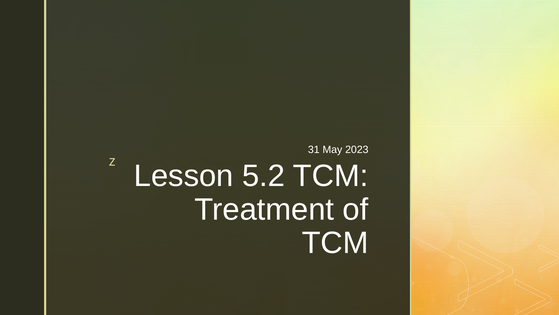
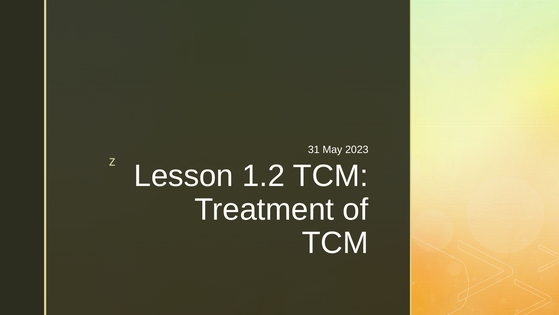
5.2: 5.2 -> 1.2 (263, 176)
